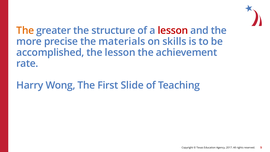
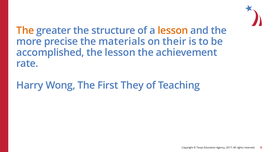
lesson colour: red -> orange (173, 31)
skills: skills -> their (174, 42)
Slide: Slide -> They (132, 85)
